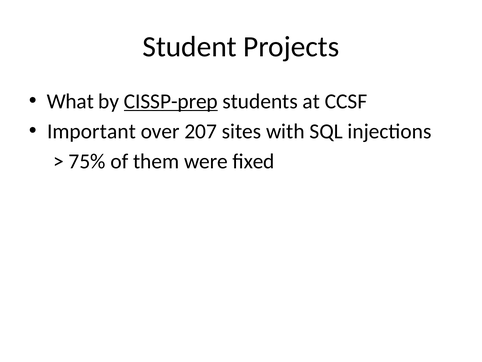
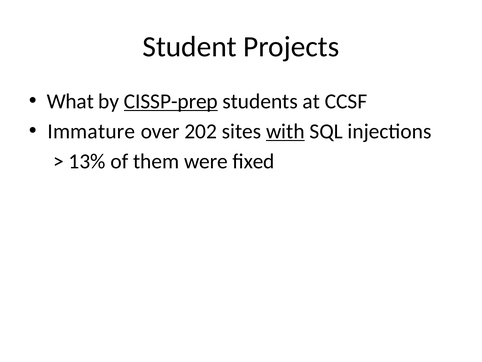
Important: Important -> Immature (91, 131)
207: 207 -> 202 (201, 131)
with underline: none -> present (285, 131)
75%: 75% -> 13% (87, 161)
